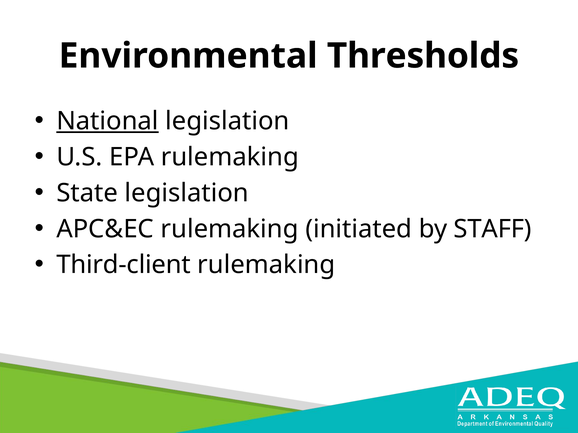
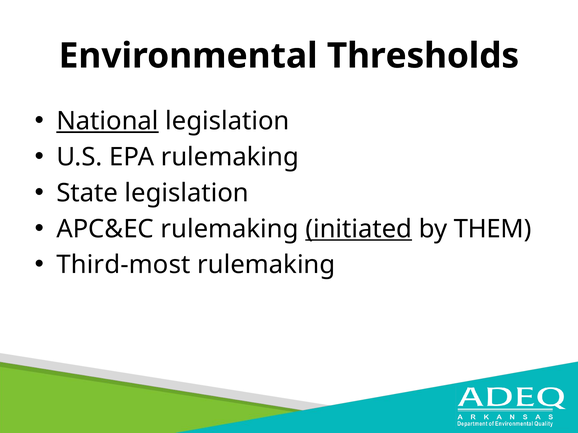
initiated underline: none -> present (359, 229)
STAFF: STAFF -> THEM (493, 229)
Third-client: Third-client -> Third-most (123, 265)
